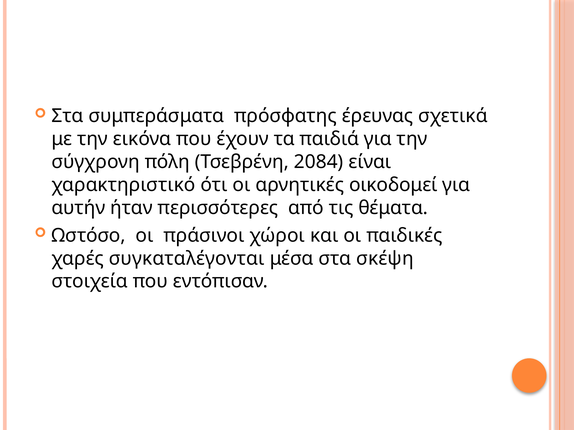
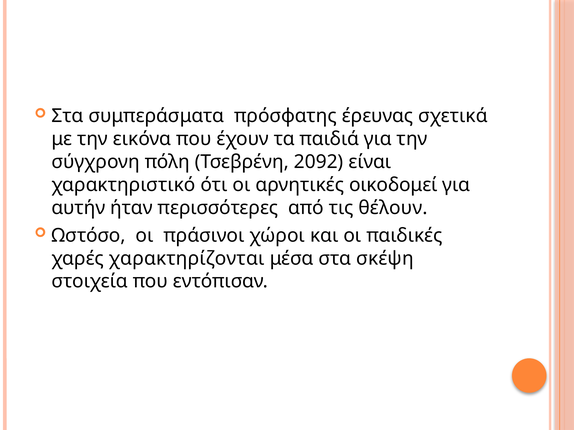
2084: 2084 -> 2092 (319, 162)
θέματα: θέματα -> θέλουν (393, 208)
συγκαταλέγονται: συγκαταλέγονται -> χαρακτηρίζονται (187, 259)
